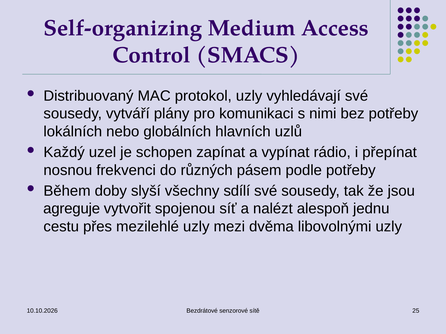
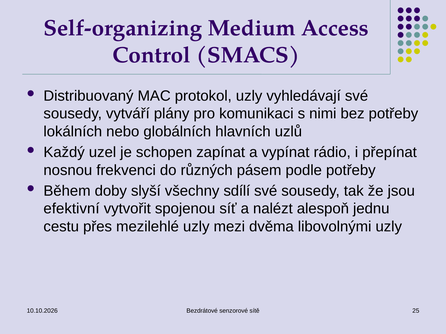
agreguje: agreguje -> efektivní (72, 209)
